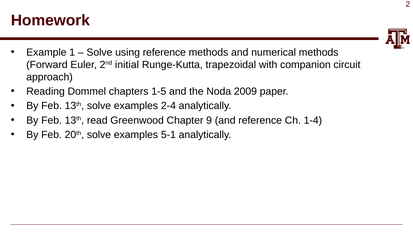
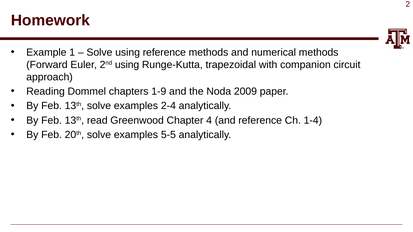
2nd initial: initial -> using (127, 65)
1-5: 1-5 -> 1-9 (159, 92)
9: 9 -> 4 (209, 120)
5-1: 5-1 -> 5-5 (168, 135)
